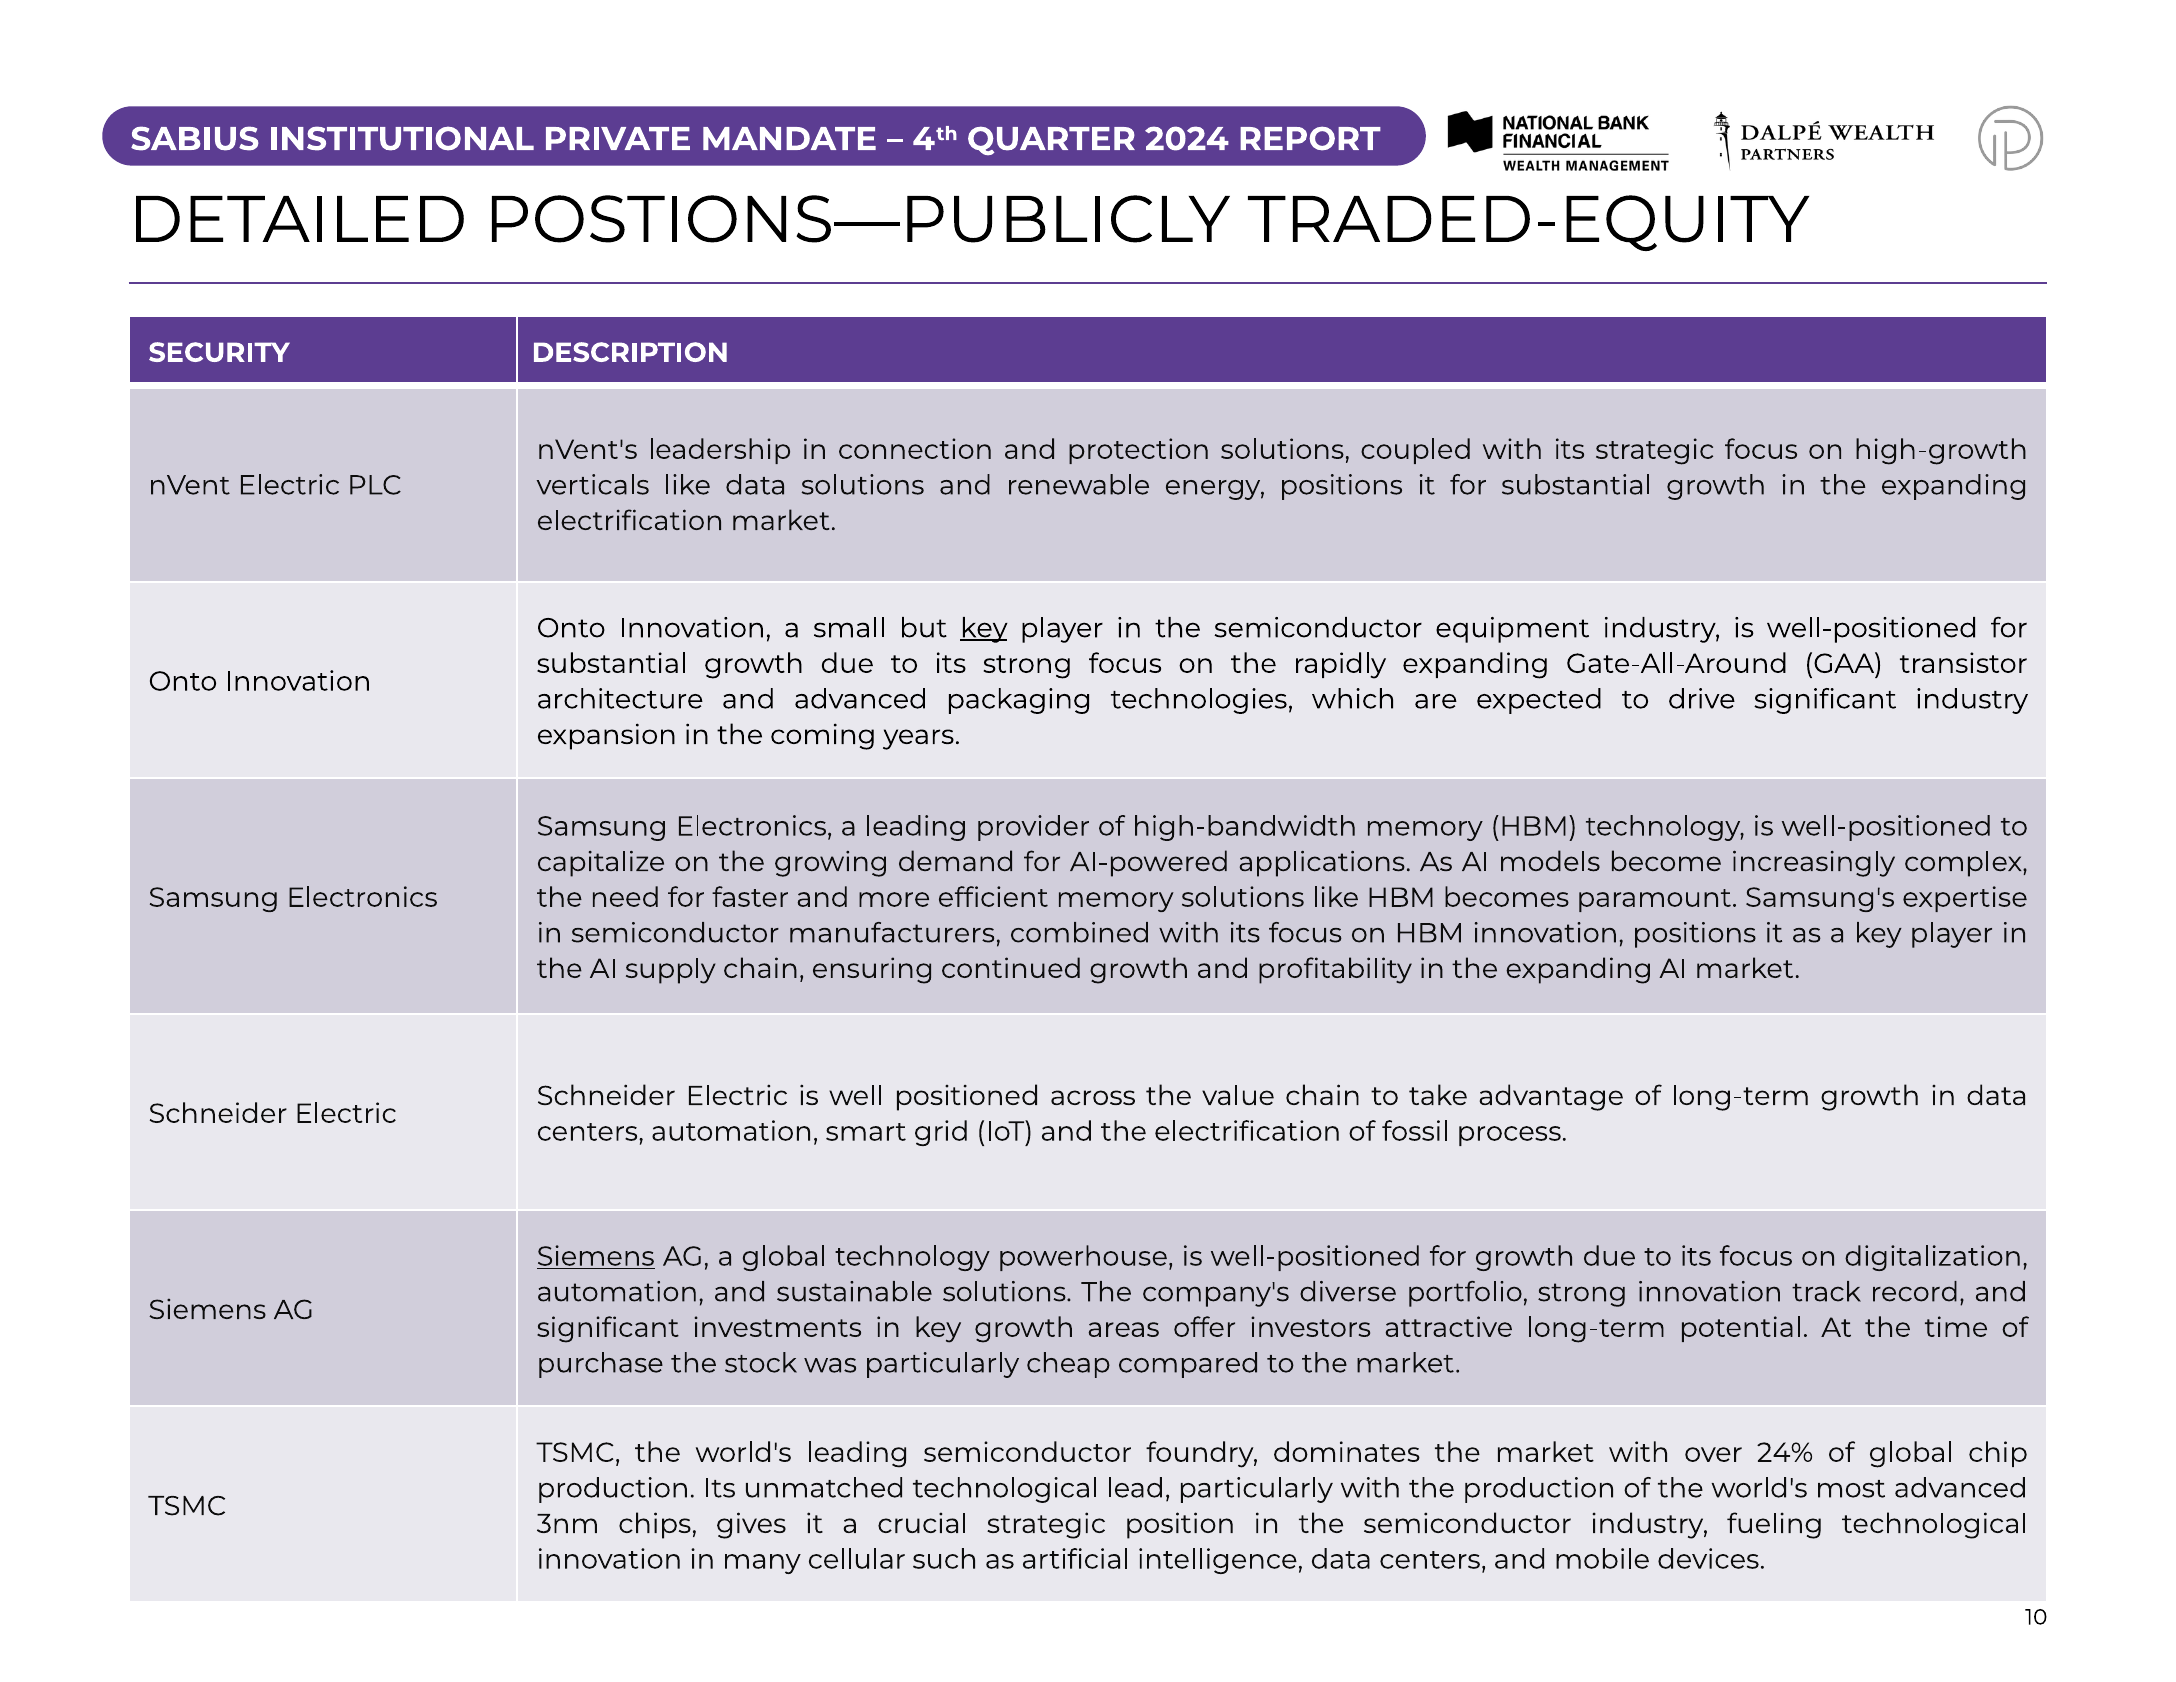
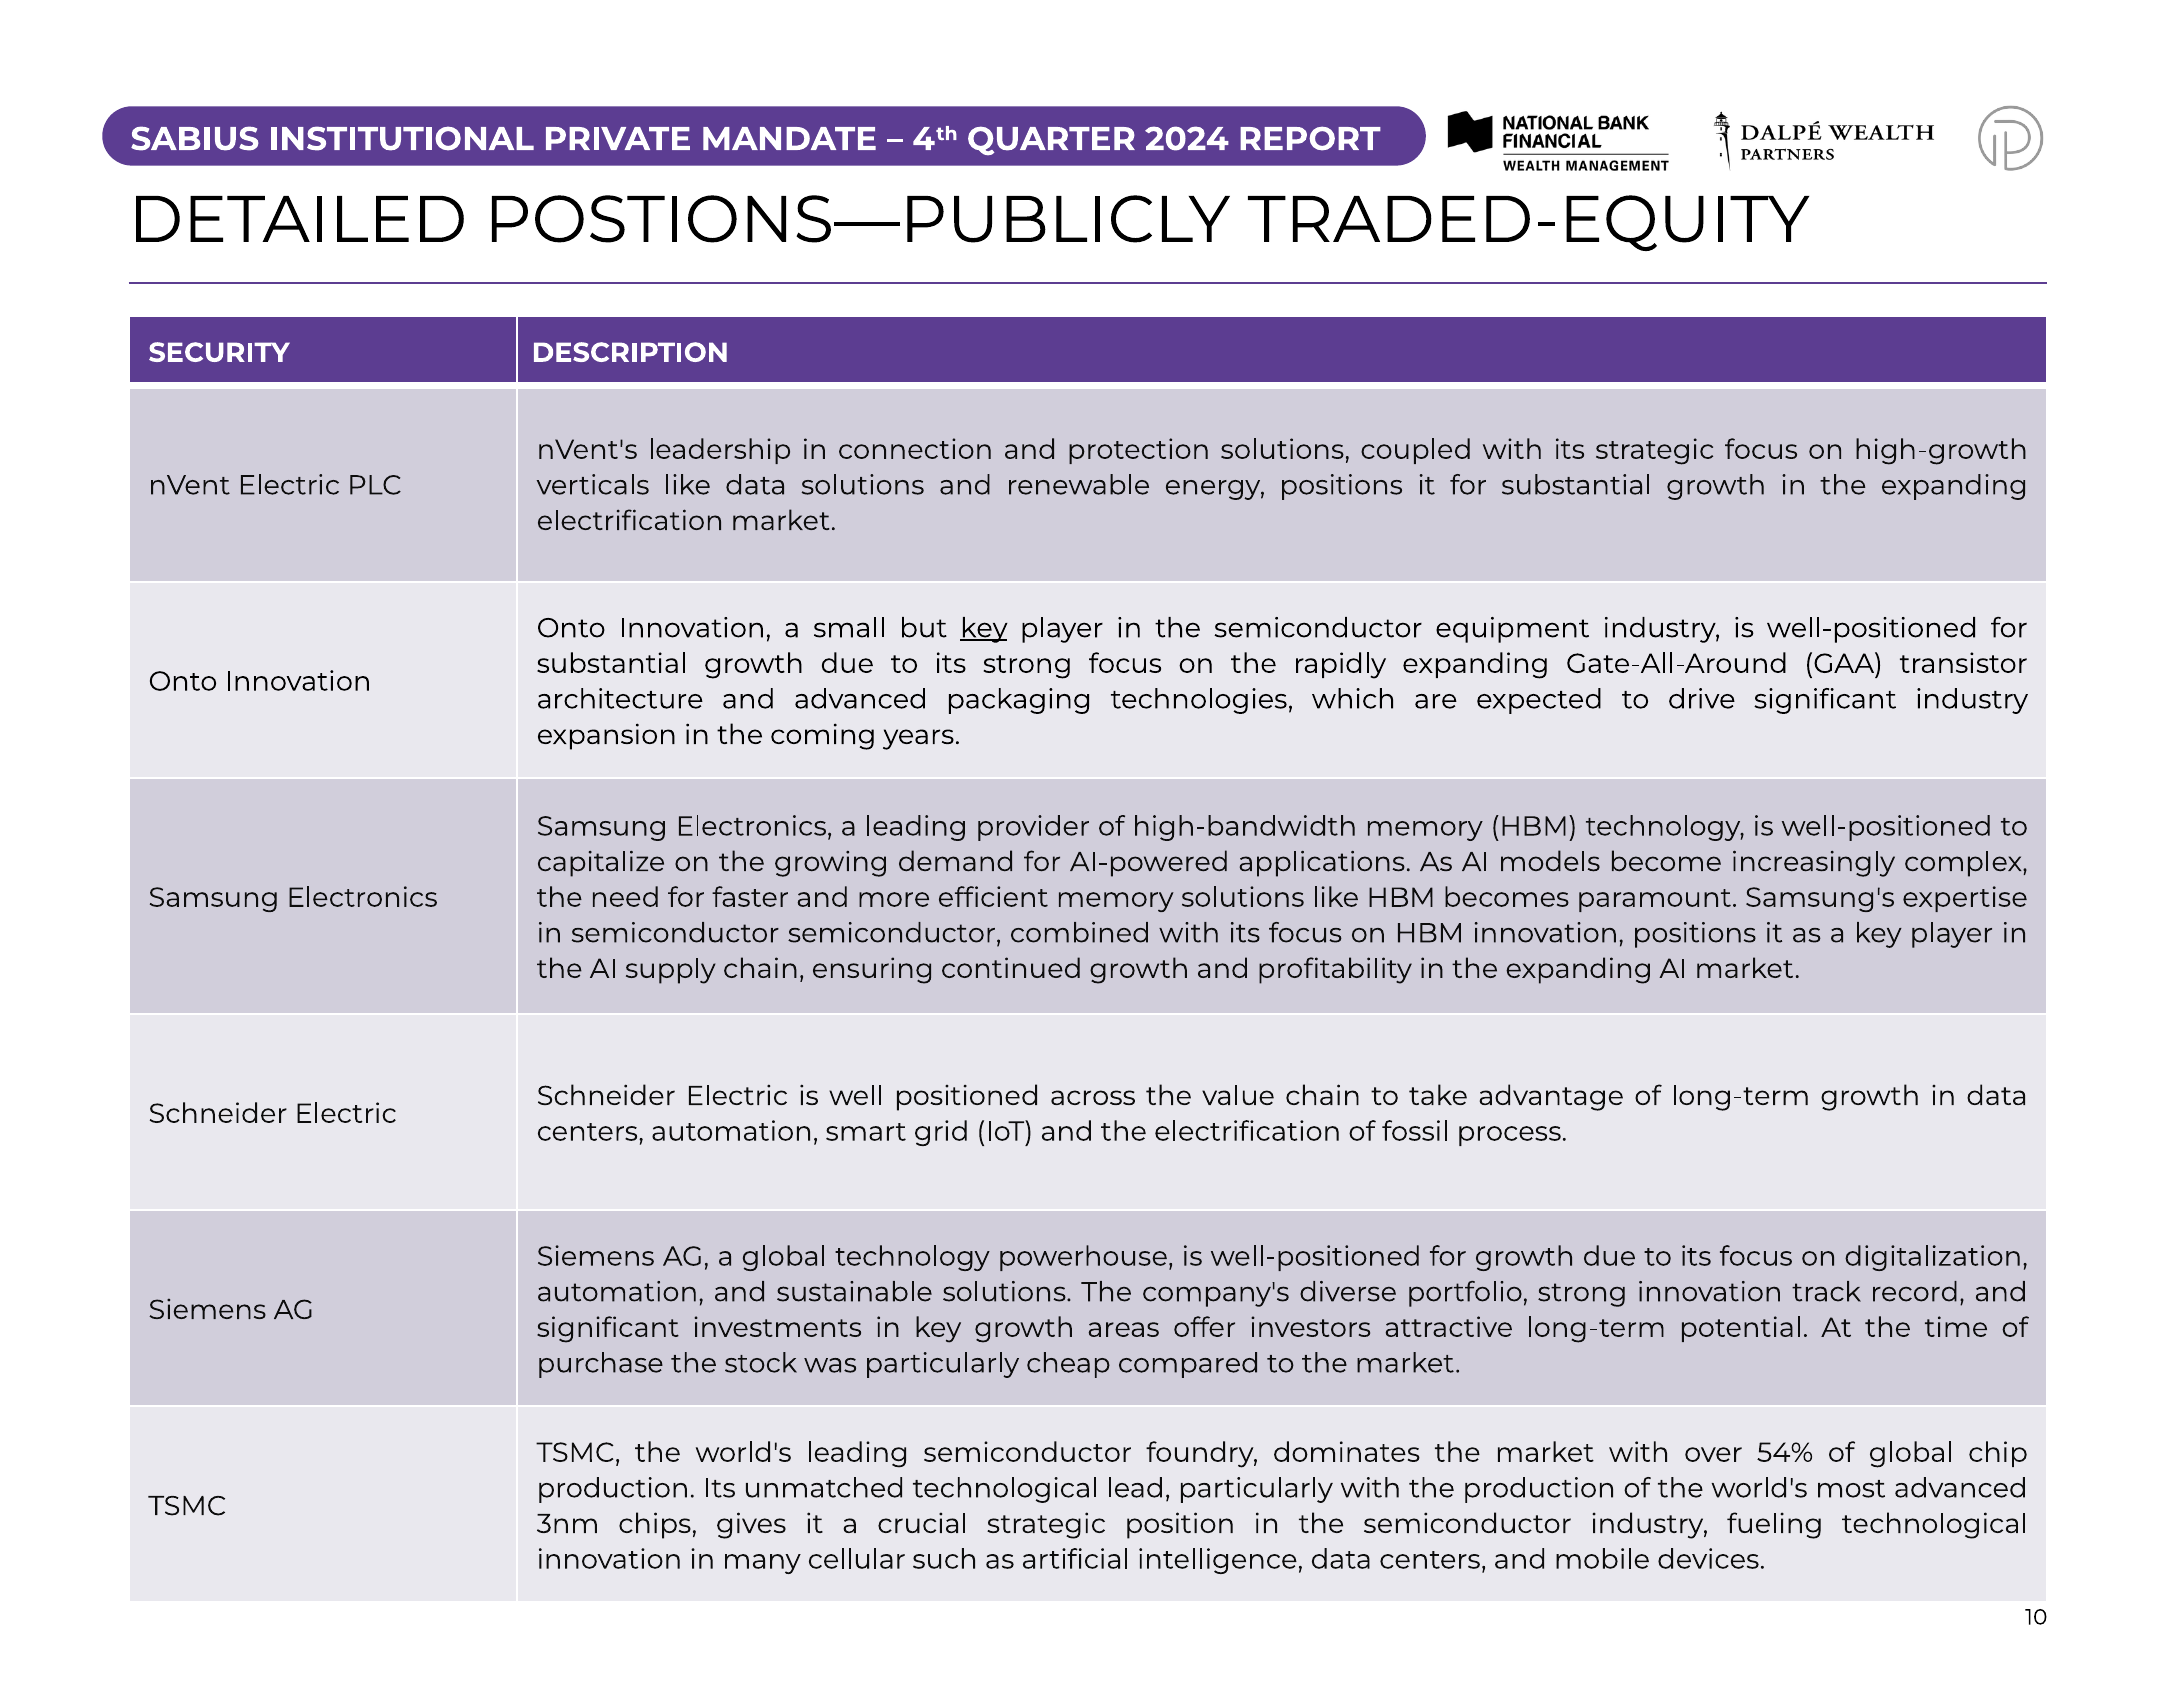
semiconductor manufacturers: manufacturers -> semiconductor (895, 933)
Siemens underline: present -> none (596, 1256)
24%: 24% -> 54% (1785, 1452)
